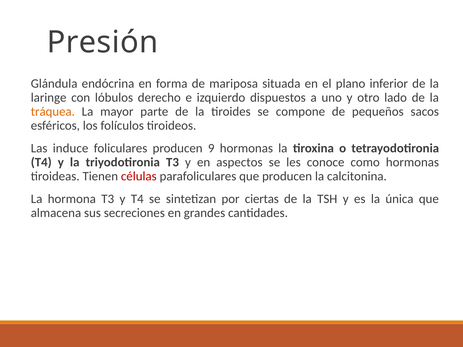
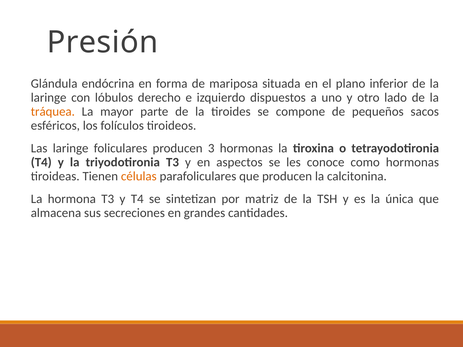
Las induce: induce -> laringe (71, 148)
9: 9 -> 3 (211, 148)
células colour: red -> orange (139, 176)
ciertas: ciertas -> matriz (262, 199)
